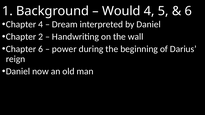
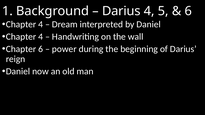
Would: Would -> Darius (121, 11)
2: 2 -> 4 (41, 37)
